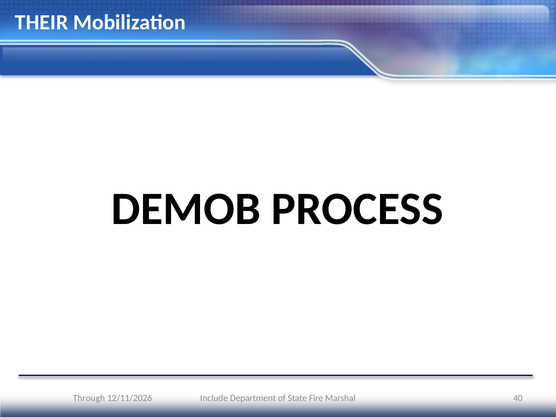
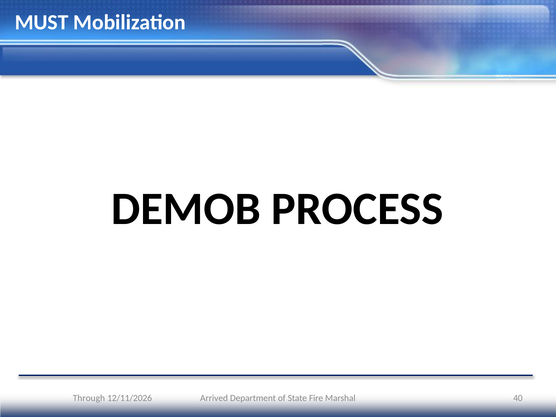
THEIR: THEIR -> MUST (42, 22)
Include: Include -> Arrived (214, 398)
